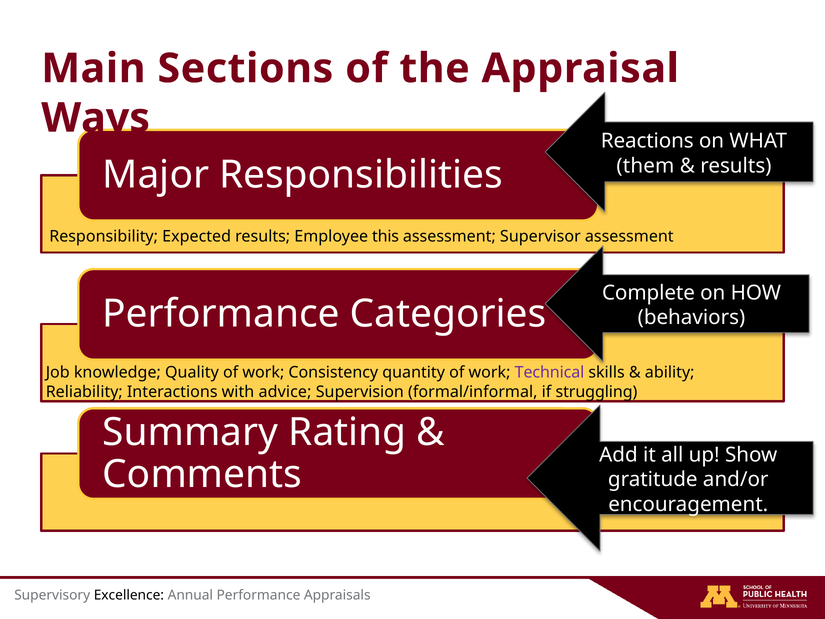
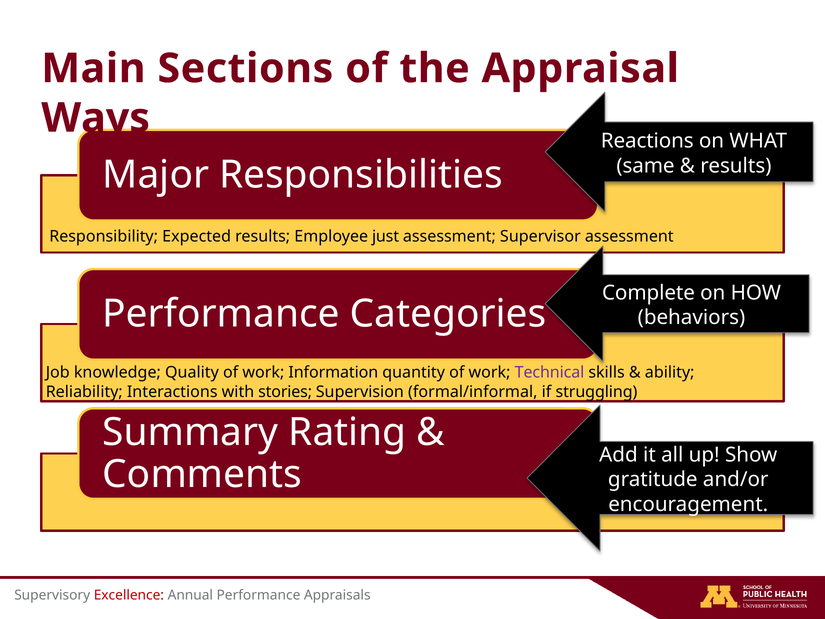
them: them -> same (646, 166)
this: this -> just (386, 237)
Consistency: Consistency -> Information (333, 372)
advice: advice -> stories (285, 392)
Excellence colour: black -> red (129, 595)
